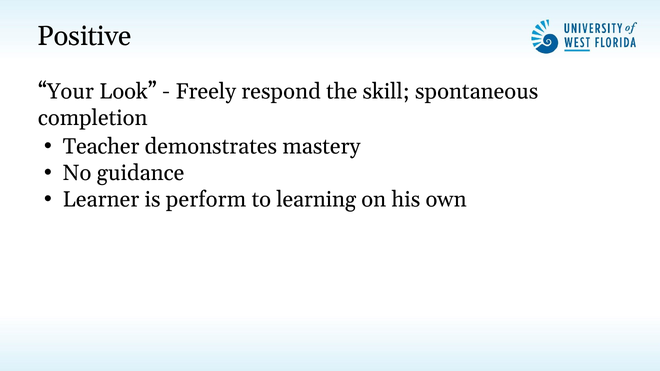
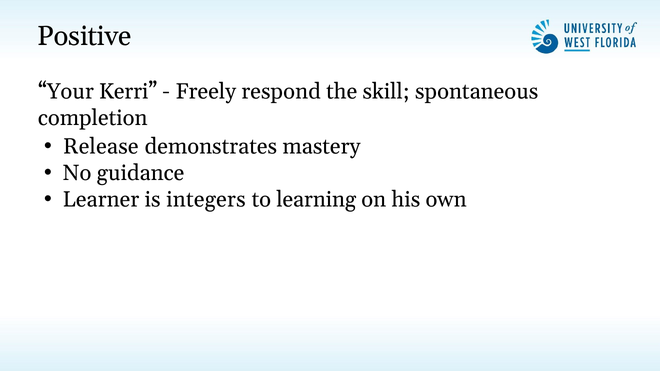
Look: Look -> Kerri (128, 91)
Teacher: Teacher -> Release (101, 147)
perform: perform -> integers (206, 200)
